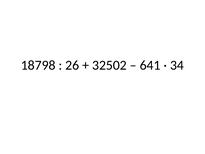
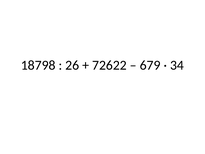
32502: 32502 -> 72622 (109, 65)
641: 641 -> 679 (150, 65)
